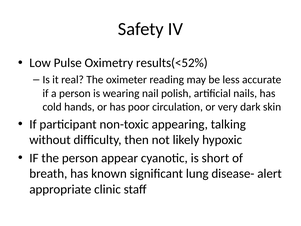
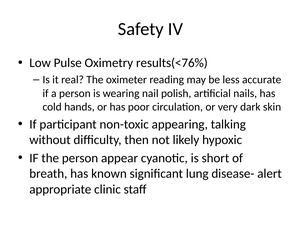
results(<52%: results(<52% -> results(<76% (172, 63)
